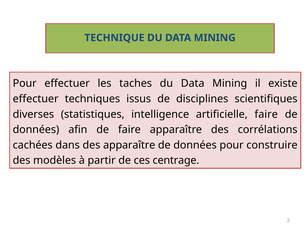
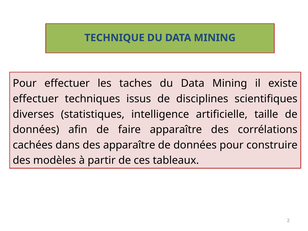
artificielle faire: faire -> taille (266, 114)
centrage: centrage -> tableaux (176, 160)
